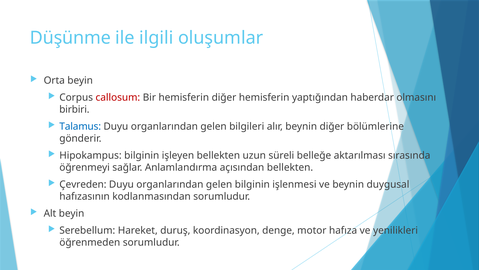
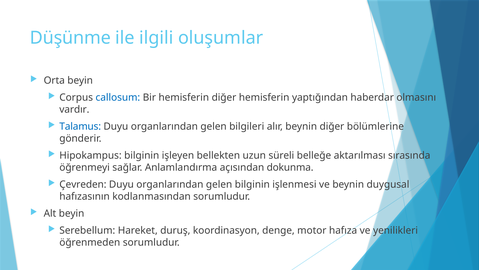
callosum colour: red -> blue (118, 97)
birbiri: birbiri -> vardır (74, 109)
açısından bellekten: bellekten -> dokunma (290, 167)
